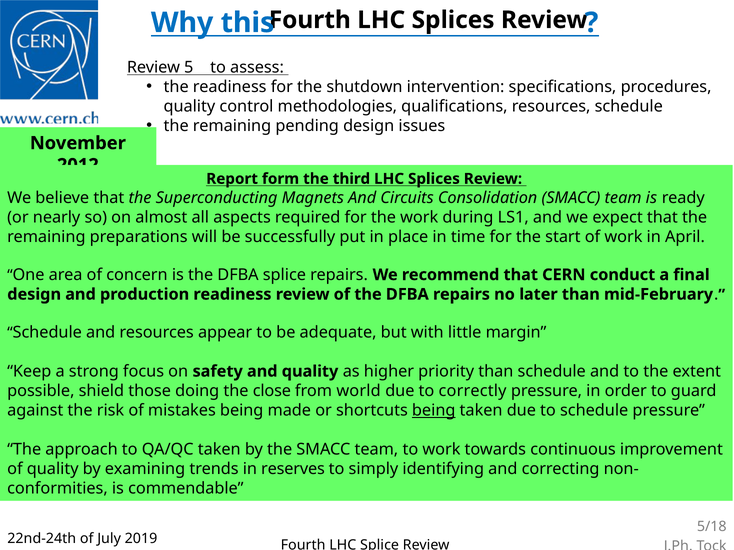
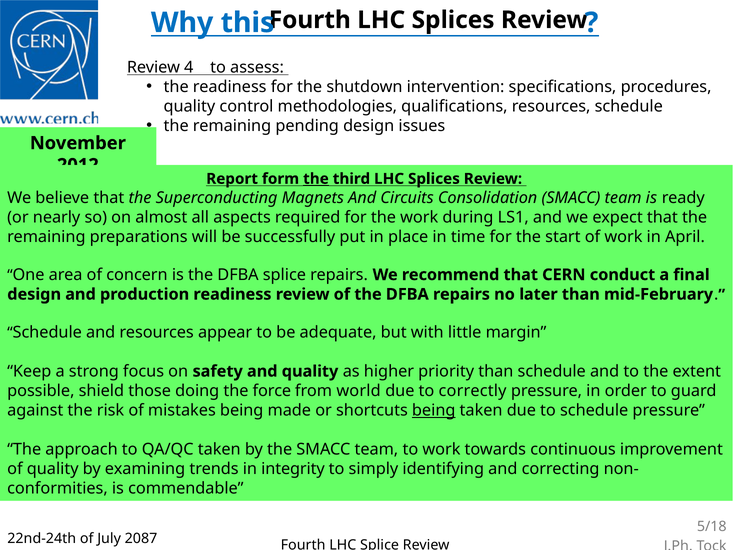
5: 5 -> 4 (189, 67)
the underline: none -> present (316, 179)
close: close -> force (272, 391)
reserves: reserves -> integrity (293, 469)
2019: 2019 -> 2087 (141, 539)
